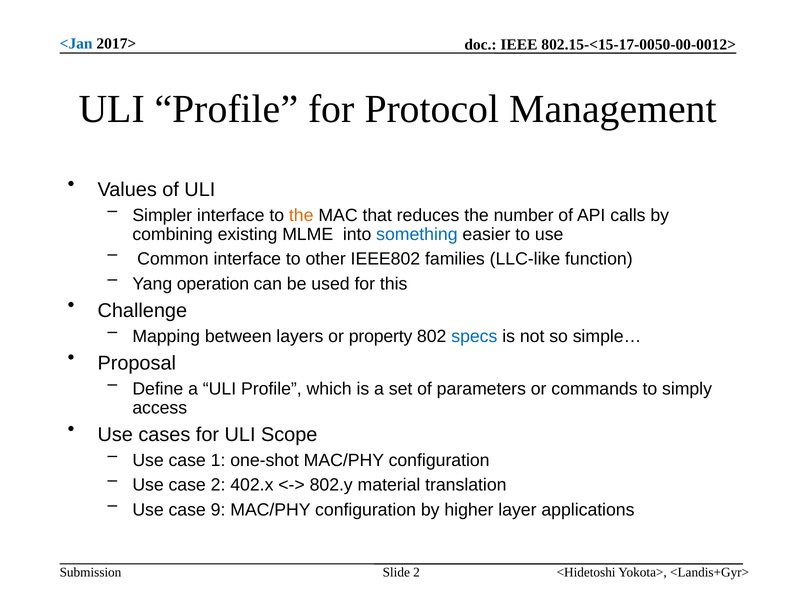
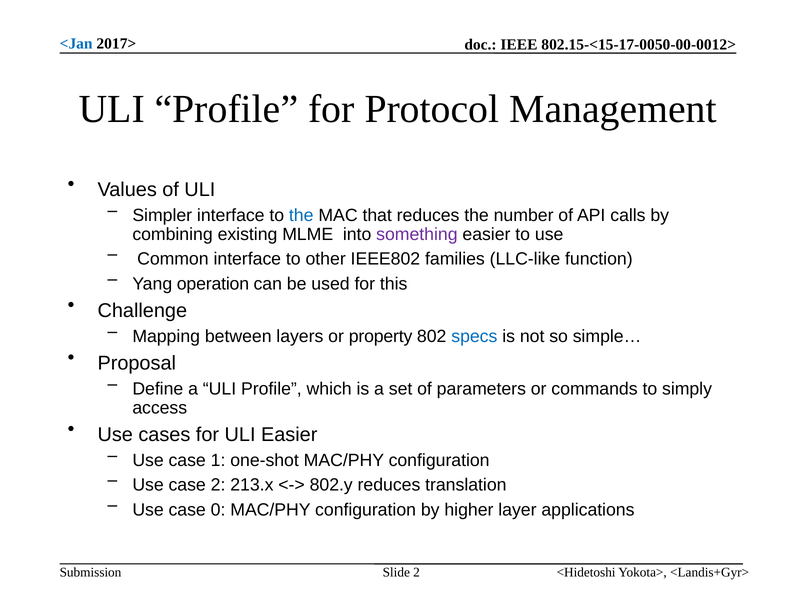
the colour: orange -> blue (301, 215)
something colour: blue -> purple (417, 234)
ULI Scope: Scope -> Easier (289, 435)
402.x: 402.x -> 213.x (252, 485)
802.y material: material -> reduces (389, 485)
9: 9 -> 0 (218, 510)
